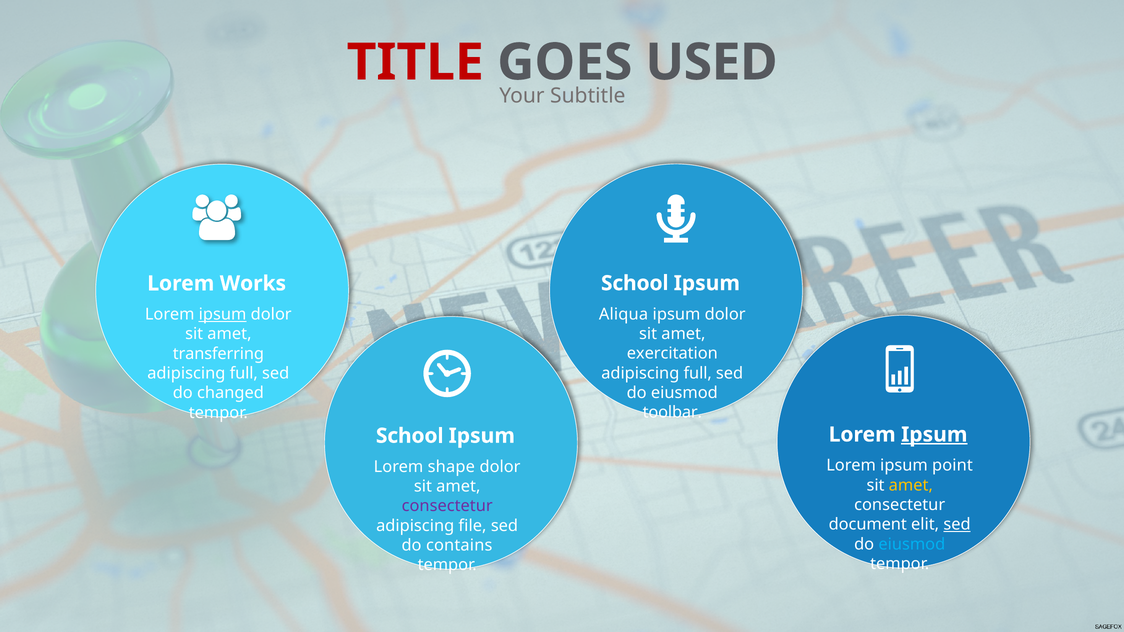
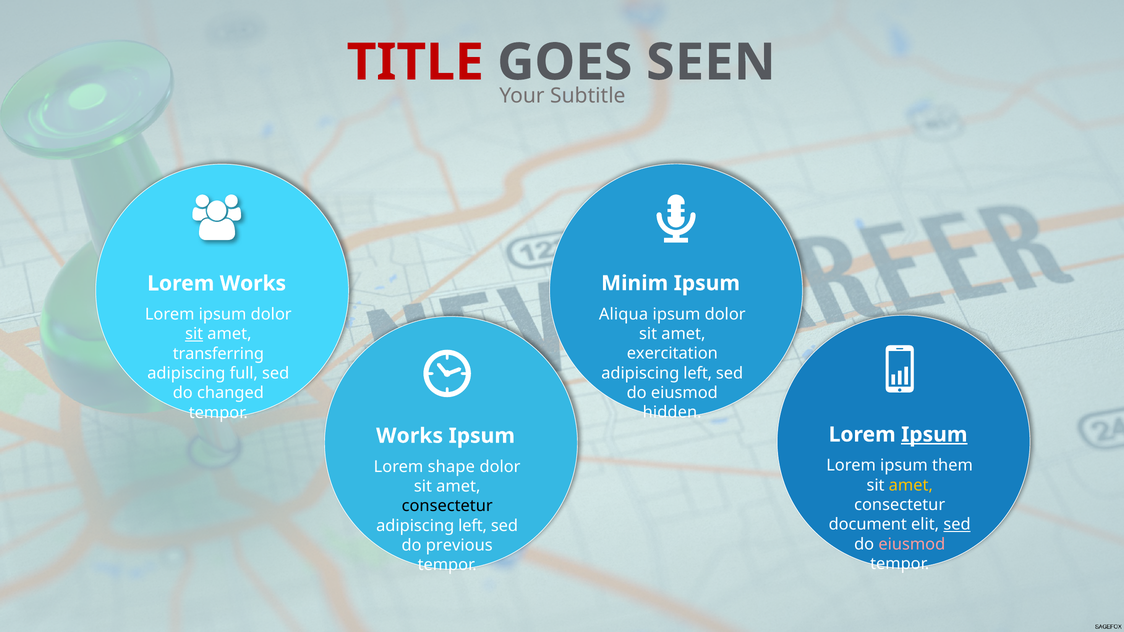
USED: USED -> SEEN (711, 62)
School: School -> Minim (635, 283)
ipsum underline: present -> none (223, 314)
sit underline: none -> present (194, 334)
full: full -> left (698, 373)
toolbar: toolbar -> hidden (672, 413)
School: School -> Works (410, 436)
point: point -> them (953, 466)
consectetur colour: purple -> black (447, 506)
file: file -> left (473, 526)
eiusmod colour: light blue -> pink (912, 544)
contains: contains -> previous (459, 546)
